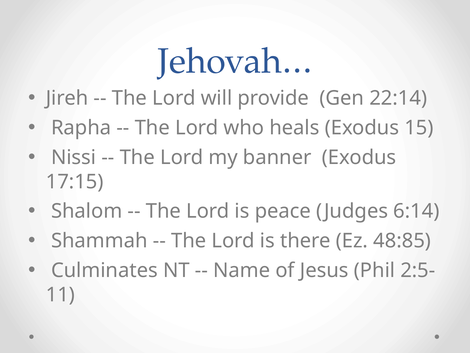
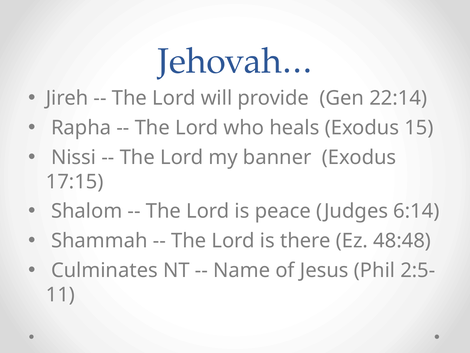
48:85: 48:85 -> 48:48 (402, 241)
